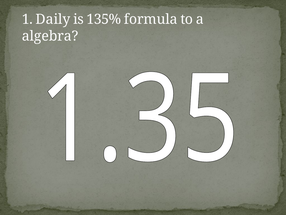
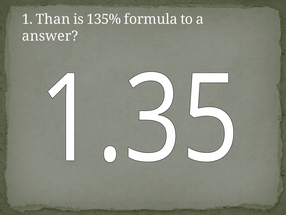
Daily: Daily -> Than (53, 19)
algebra: algebra -> answer (50, 36)
